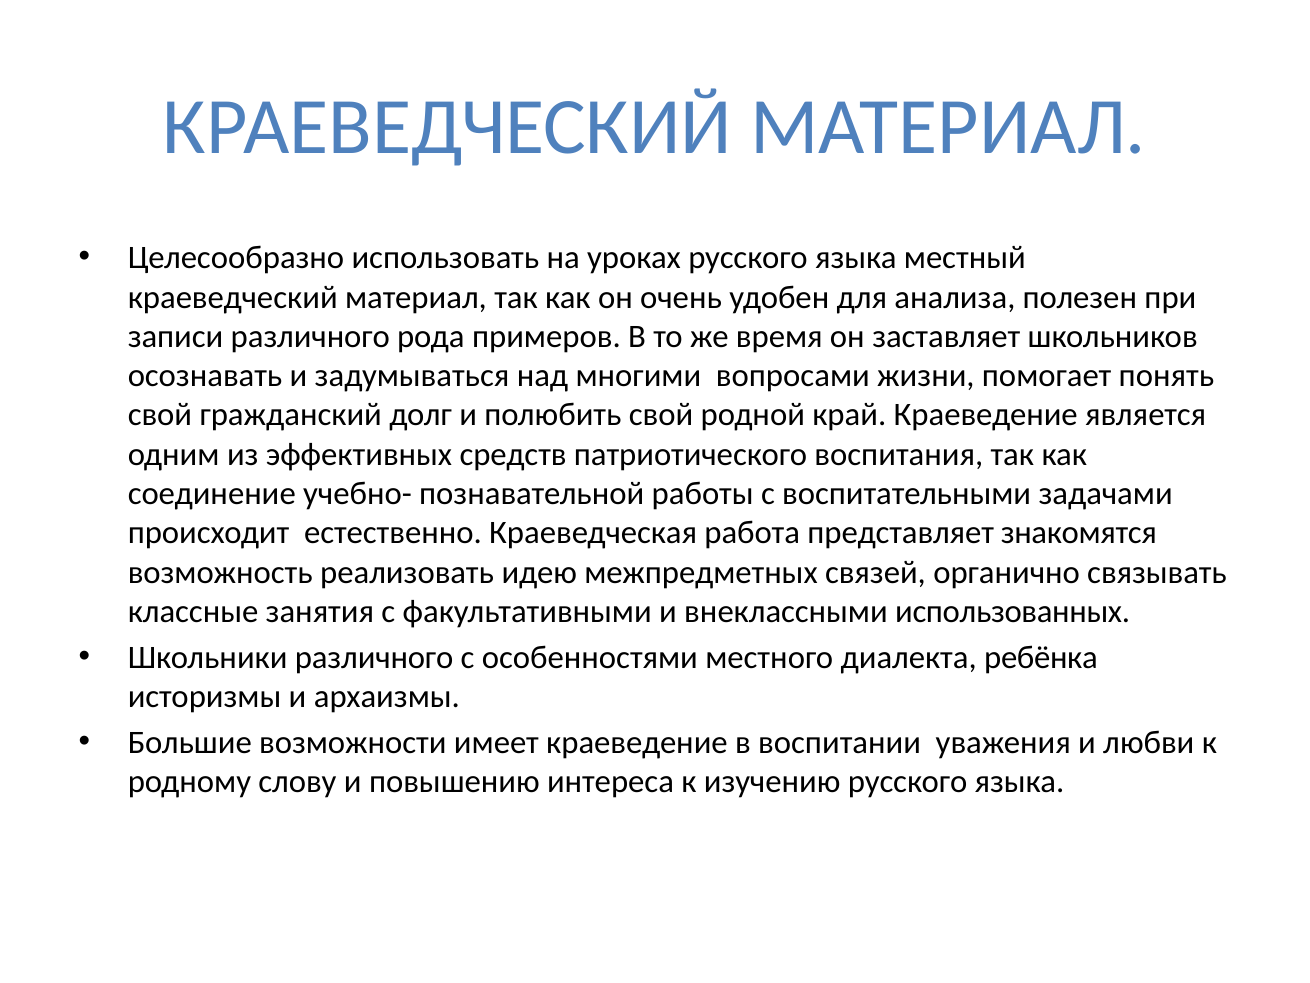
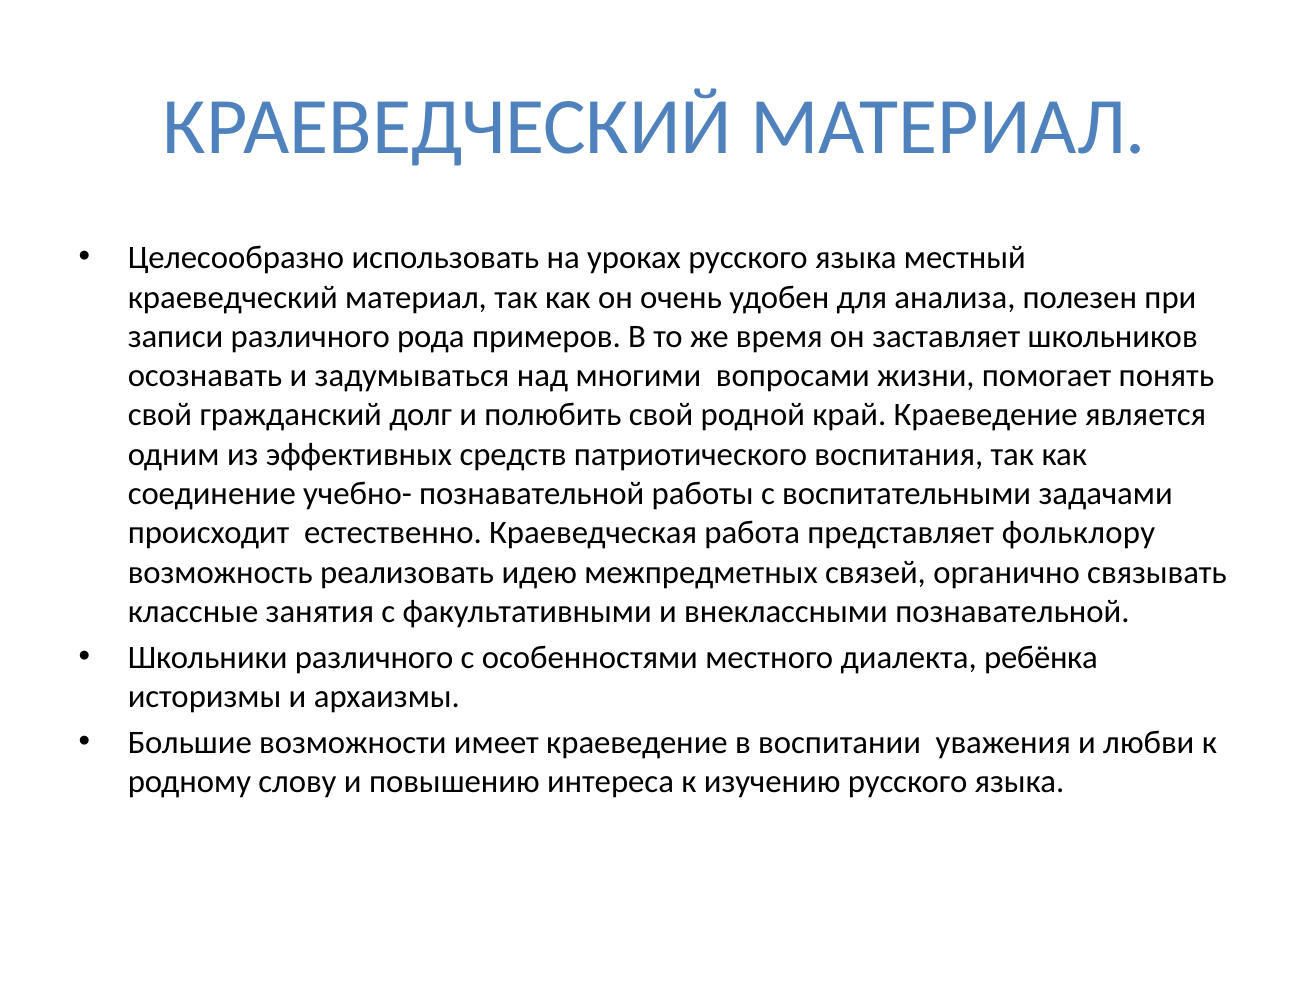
знакомятся: знакомятся -> фольклору (1079, 533)
внеклассными использованных: использованных -> познавательной (1012, 611)
